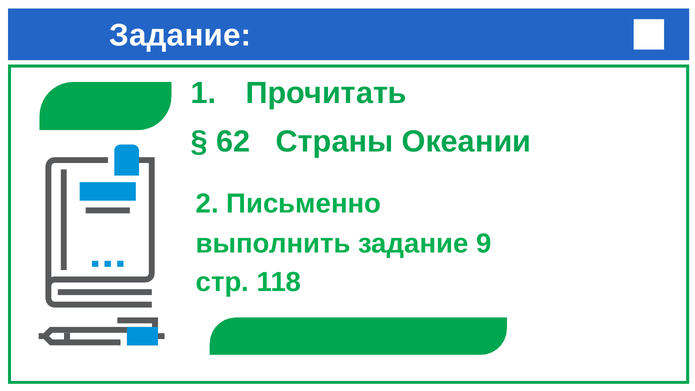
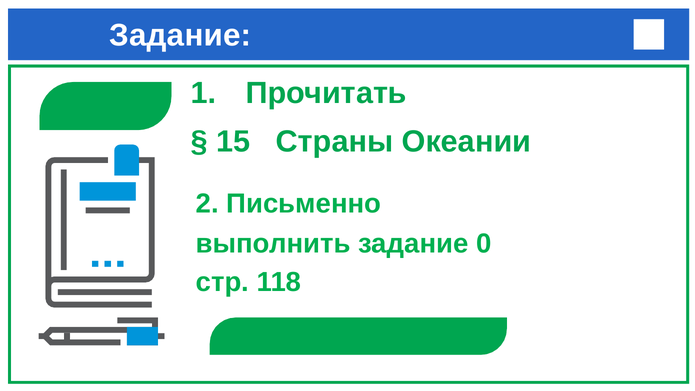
62: 62 -> 15 (233, 142)
9: 9 -> 0 (484, 244)
